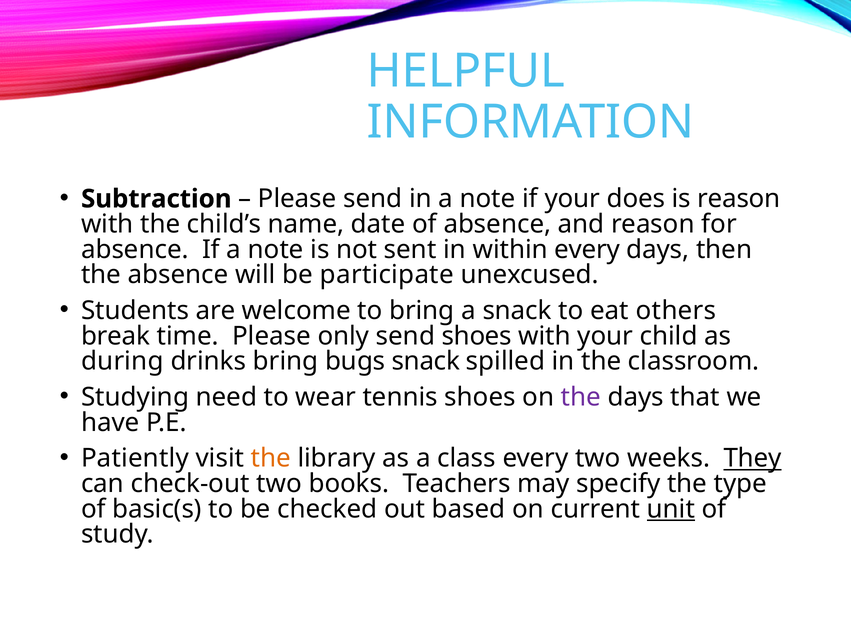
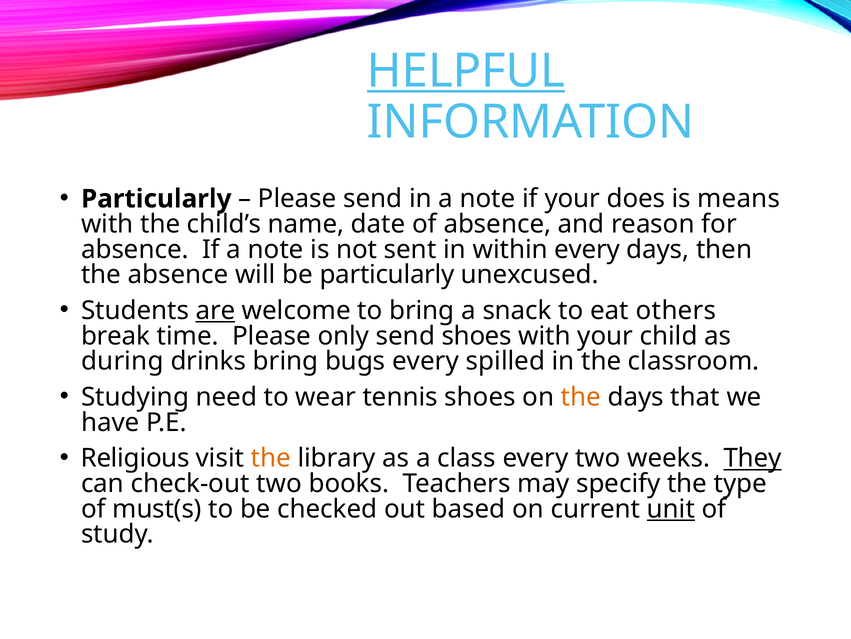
HELPFUL underline: none -> present (466, 71)
Subtraction: Subtraction -> Particularly (156, 199)
is reason: reason -> means (739, 199)
be participate: participate -> particularly (387, 274)
are underline: none -> present (216, 310)
bugs snack: snack -> every (426, 361)
the colour: purple -> orange (581, 397)
Patiently: Patiently -> Religious (135, 458)
basic(s: basic(s -> must(s (157, 508)
